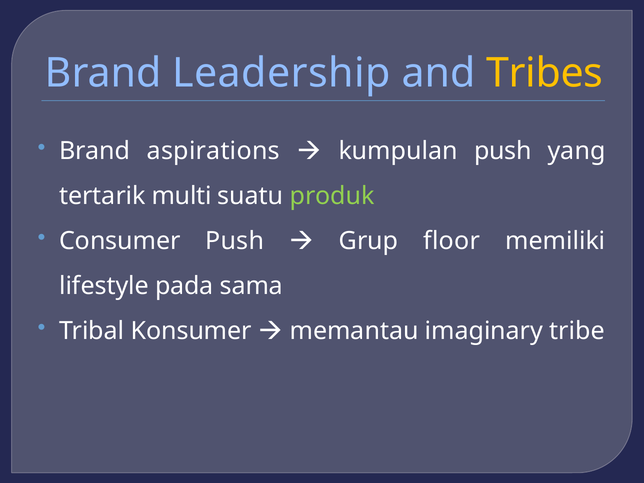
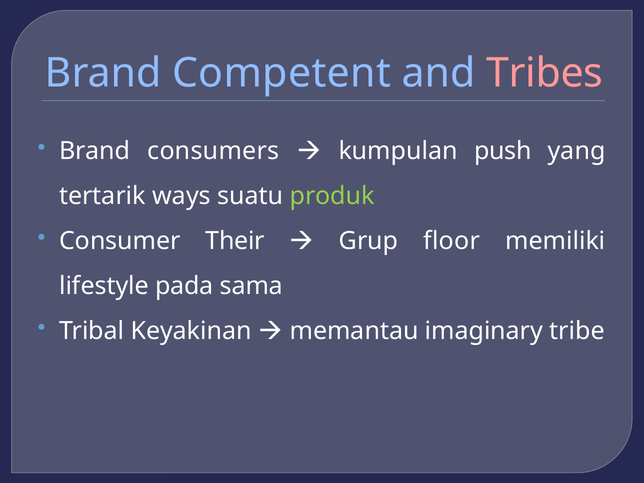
Leadership: Leadership -> Competent (282, 73)
Tribes colour: yellow -> pink (545, 73)
aspirations: aspirations -> consumers (213, 151)
multi: multi -> ways (182, 196)
Consumer Push: Push -> Their (235, 241)
Konsumer: Konsumer -> Keyakinan (191, 331)
